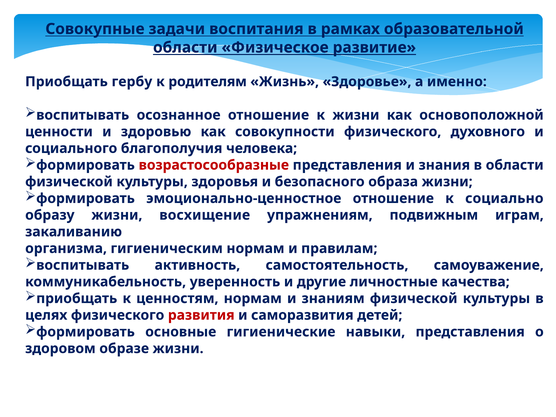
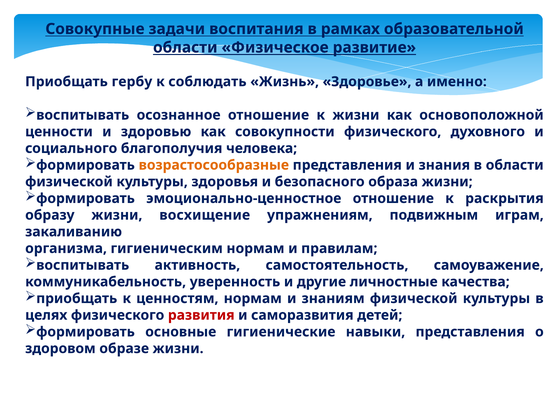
родителям: родителям -> соблюдать (207, 82)
возрастосообразные colour: red -> orange (214, 165)
социально: социально -> раскрытия (504, 198)
